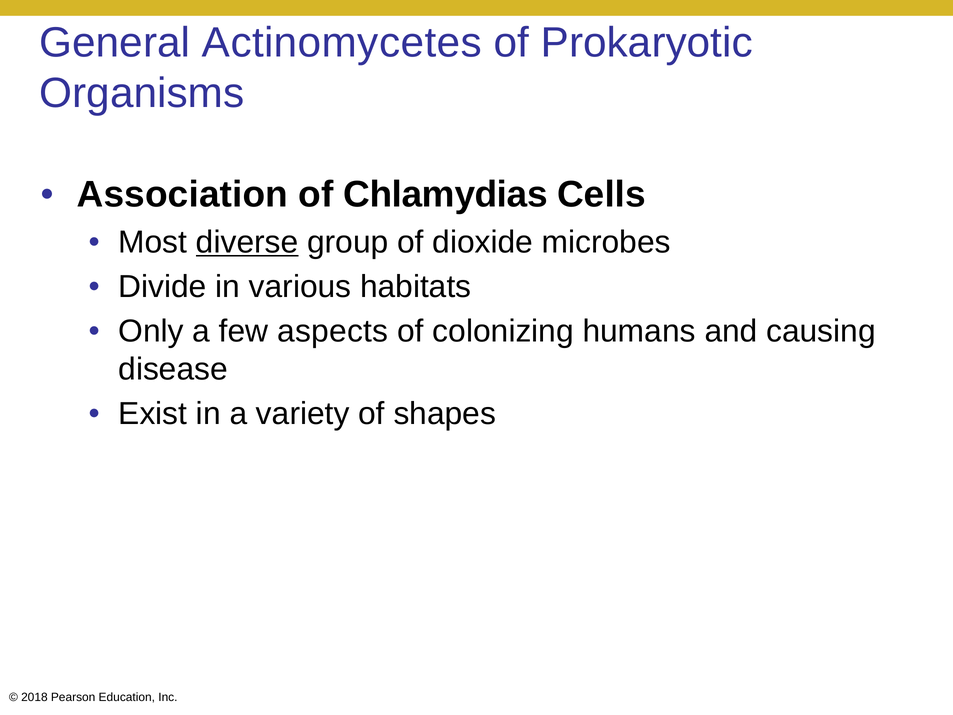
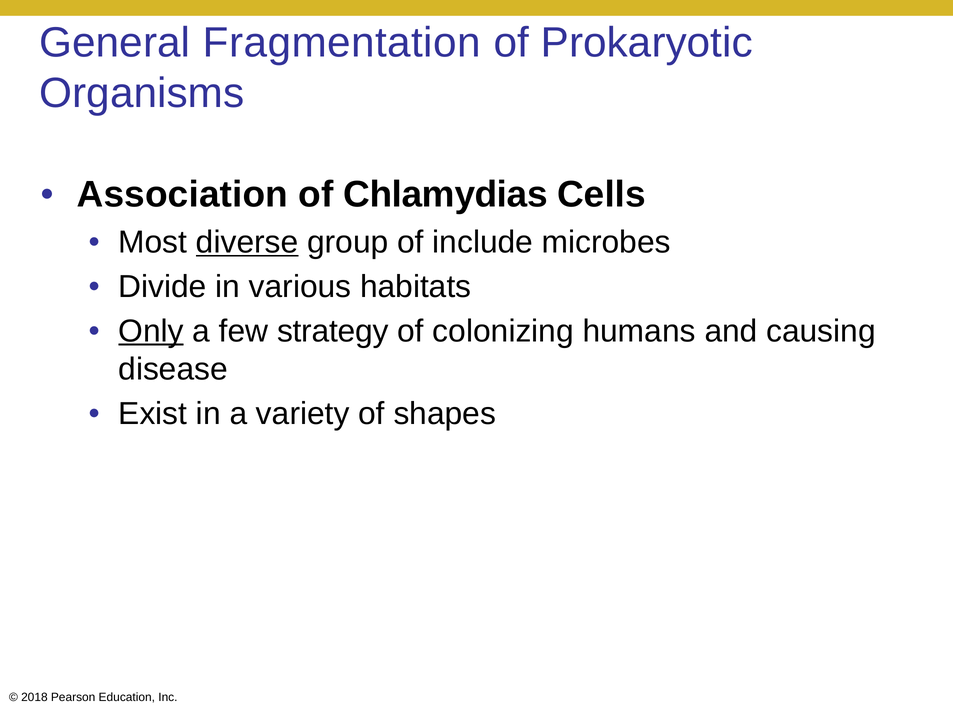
Actinomycetes: Actinomycetes -> Fragmentation (342, 43)
dioxide: dioxide -> include (483, 242)
Only underline: none -> present (151, 331)
aspects: aspects -> strategy (333, 331)
